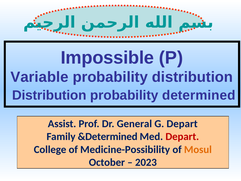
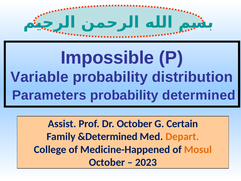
Distribution: Distribution -> Parameters (49, 95)
Dr General: General -> October (134, 124)
G Depart: Depart -> Certain (182, 124)
Depart colour: red -> orange (182, 136)
Medicine-Possibility: Medicine-Possibility -> Medicine-Happened (125, 149)
